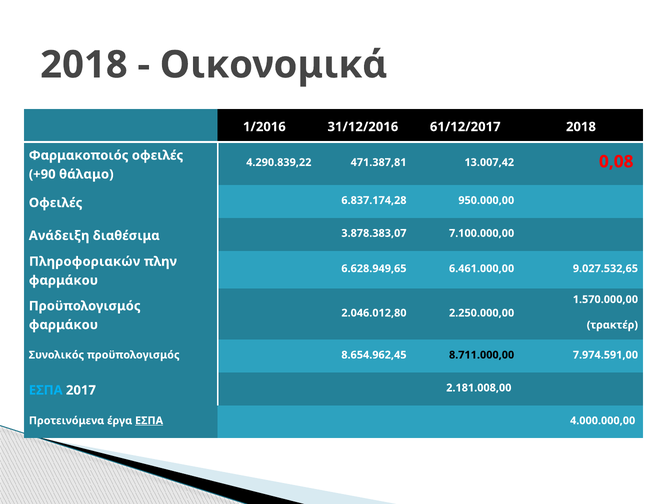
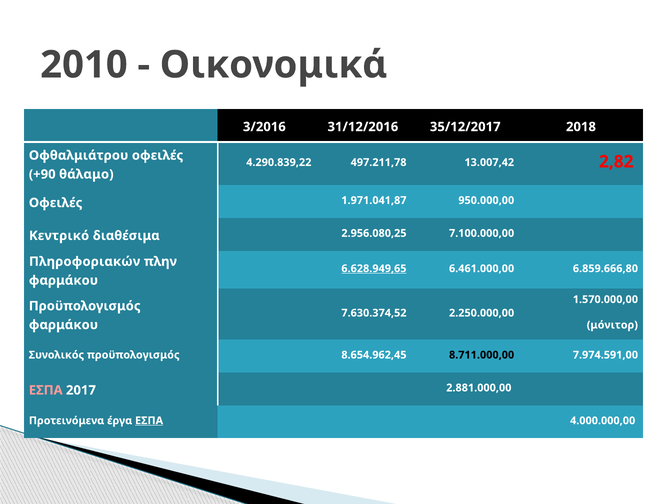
2018: 2018 -> 2010 (84, 65)
1/2016: 1/2016 -> 3/2016 (264, 127)
61/12/2017: 61/12/2017 -> 35/12/2017 (465, 127)
Φαρμακοποιός: Φαρμακοποιός -> Οφθαλμιάτρου (79, 155)
471.387,81: 471.387,81 -> 497.211,78 (379, 162)
0,08: 0,08 -> 2,82 (616, 162)
6.837.174,28: 6.837.174,28 -> 1.971.041,87 (374, 200)
Ανάδειξη: Ανάδειξη -> Κεντρικό (59, 236)
3.878.383,07: 3.878.383,07 -> 2.956.080,25 (374, 233)
6.628.949,65 underline: none -> present (374, 269)
9.027.532,65: 9.027.532,65 -> 6.859.666,80 (605, 269)
2.046.012,80: 2.046.012,80 -> 7.630.374,52 (374, 313)
τρακτέρ: τρακτέρ -> μόνιτορ (612, 325)
ΕΣΠΑ colour: light blue -> pink (46, 390)
2.181.008,00: 2.181.008,00 -> 2.881.000,00 (479, 388)
